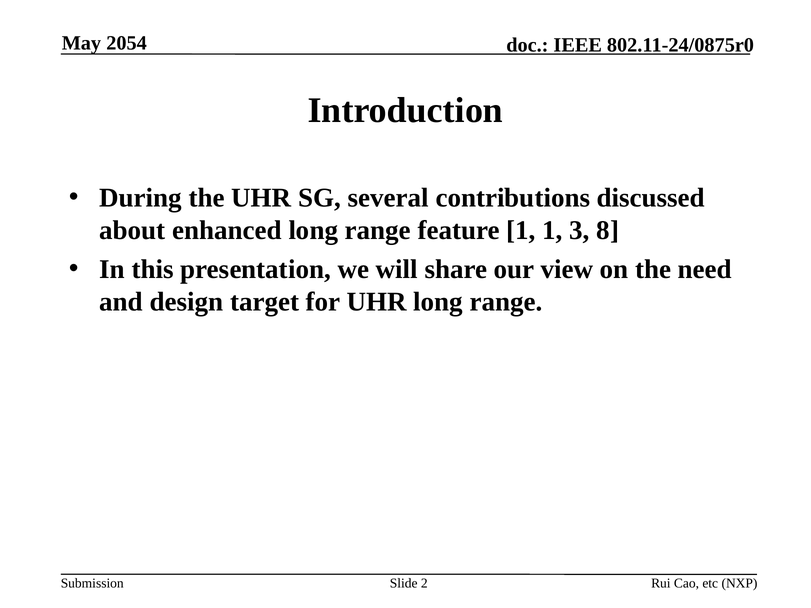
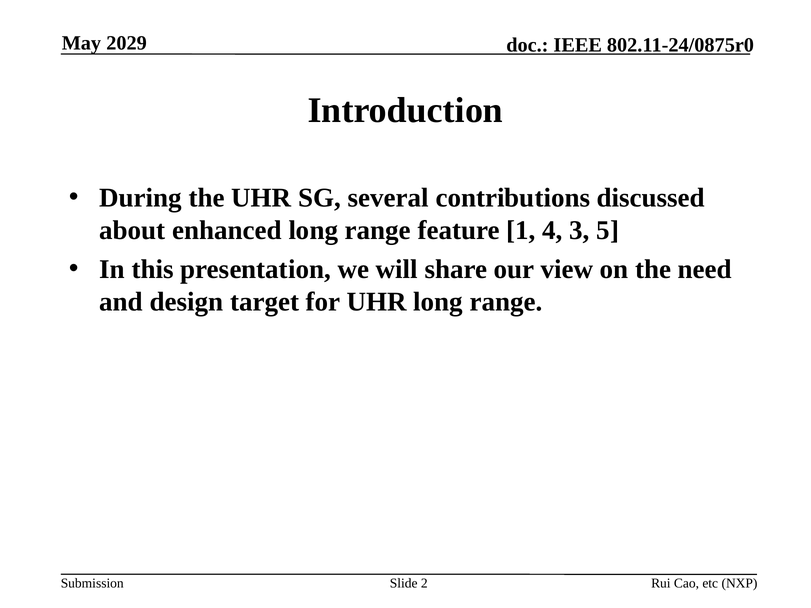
2054: 2054 -> 2029 (127, 43)
1 1: 1 -> 4 (553, 230)
8: 8 -> 5 (608, 230)
